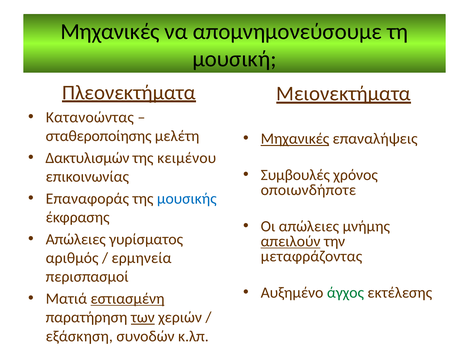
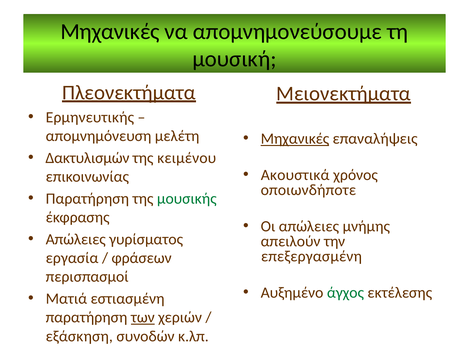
Κατανοώντας: Κατανοώντας -> Ερμηνευτικής (90, 117)
σταθεροποίησης: σταθεροποίησης -> απομνημόνευση (99, 136)
Συμβουλές: Συμβουλές -> Ακουστικά (295, 175)
Επαναφοράς: Επαναφοράς -> Παρατήρηση (87, 198)
μουσικής colour: blue -> green (187, 198)
απειλούν underline: present -> none (291, 241)
μεταφράζοντας: μεταφράζοντας -> επεξεργασμένη (311, 256)
αριθμός: αριθμός -> εργασία (72, 258)
ερμηνεία: ερμηνεία -> φράσεων (142, 258)
εστιασμένη underline: present -> none (128, 298)
